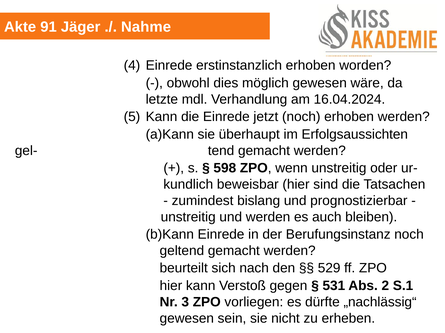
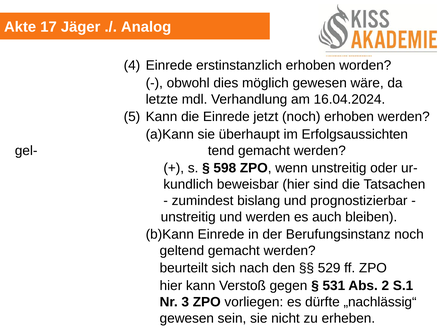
91: 91 -> 17 (49, 27)
Nahme: Nahme -> Analog (146, 27)
